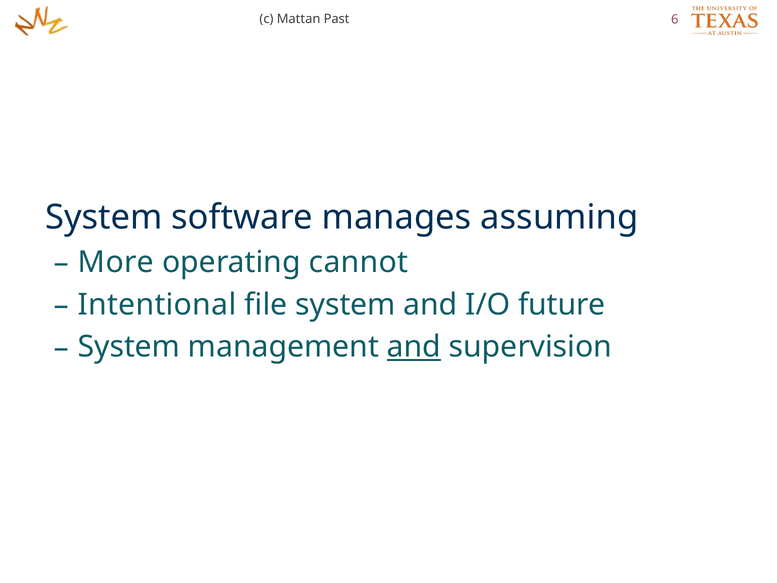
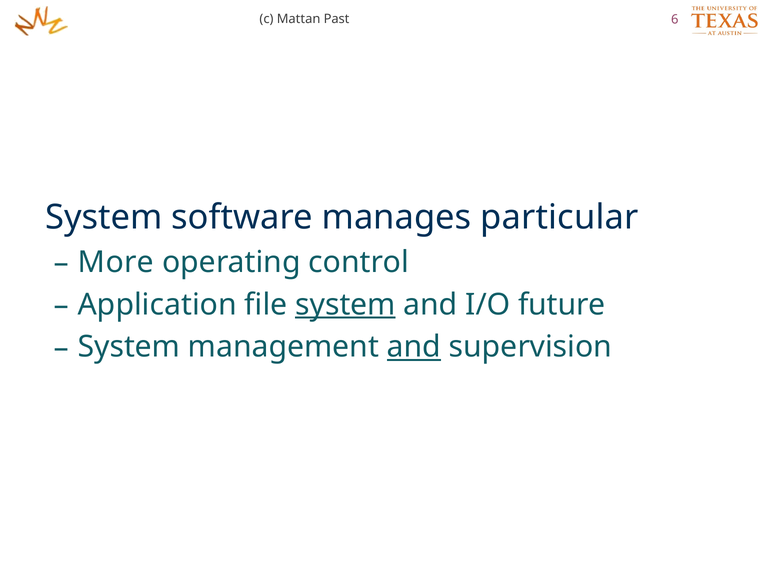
assuming: assuming -> particular (559, 217)
cannot: cannot -> control (359, 262)
Intentional: Intentional -> Application (157, 304)
system underline: none -> present (345, 304)
